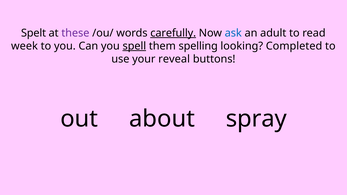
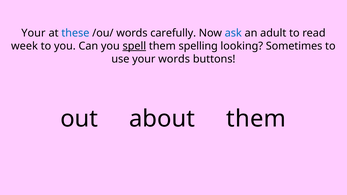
Spelt: Spelt -> Your (33, 33)
these colour: purple -> blue (75, 33)
carefully underline: present -> none (173, 33)
Completed: Completed -> Sometimes (294, 46)
your reveal: reveal -> words (174, 59)
about spray: spray -> them (256, 119)
